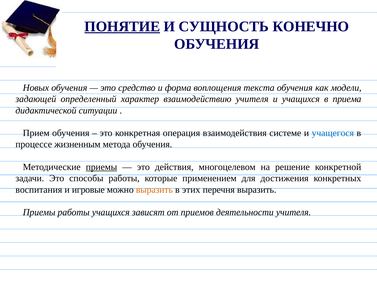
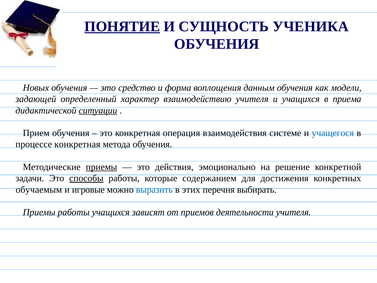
КОНЕЧНО: КОНЕЧНО -> УЧЕНИКА (311, 26)
текста: текста -> данным (259, 88)
ситуации underline: none -> present (98, 110)
процессе жизненным: жизненным -> конкретная (77, 144)
многоцелевом: многоцелевом -> эмоционально (227, 167)
способы underline: none -> present (86, 178)
применением: применением -> содержанием (209, 178)
воспитания: воспитания -> обучаемым (39, 189)
выразить colour: orange -> blue (154, 189)
перечня выразить: выразить -> выбирать (257, 189)
